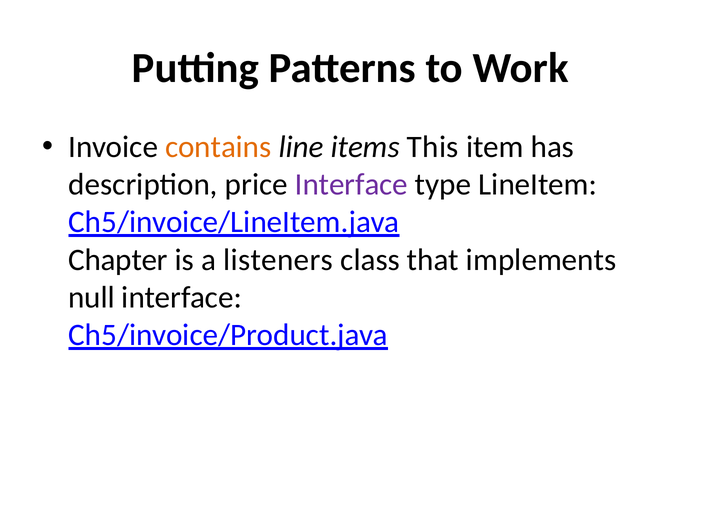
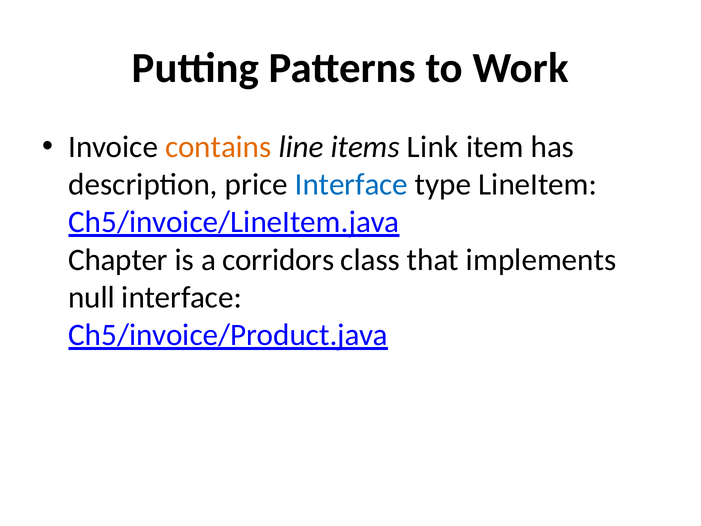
This: This -> Link (433, 147)
Interface colour: purple -> blue (351, 184)
listeners: listeners -> corridors (278, 260)
